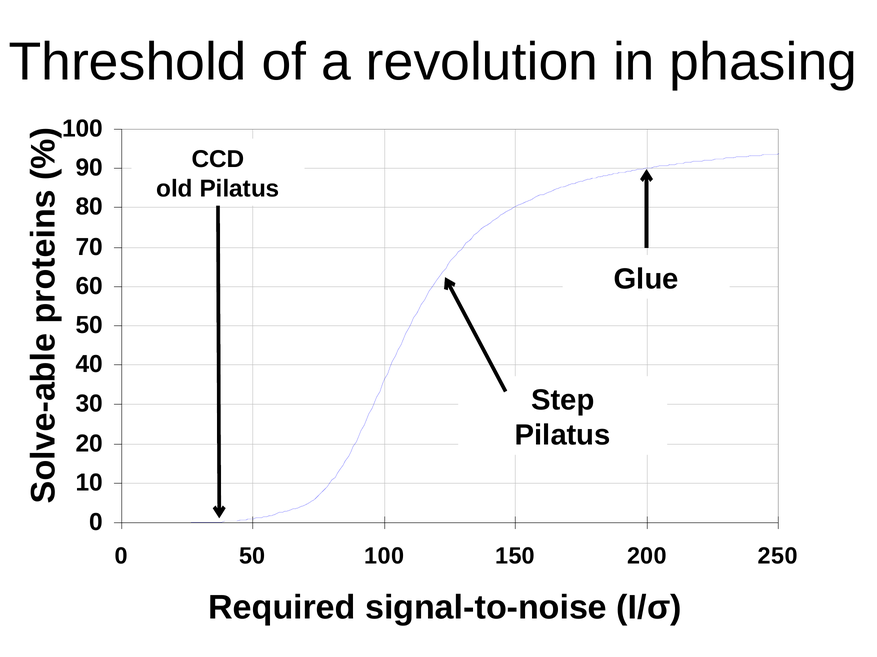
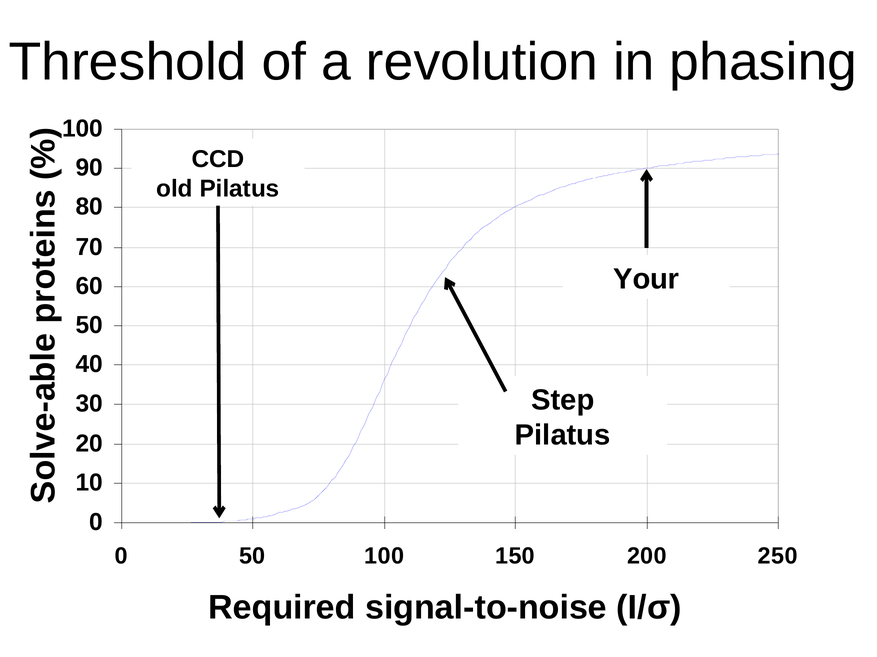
Glue: Glue -> Your (646, 279)
